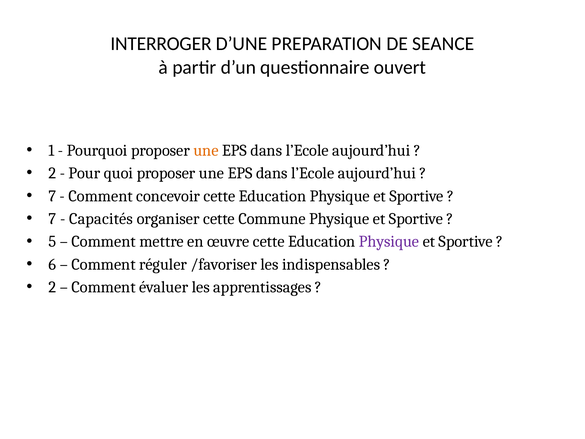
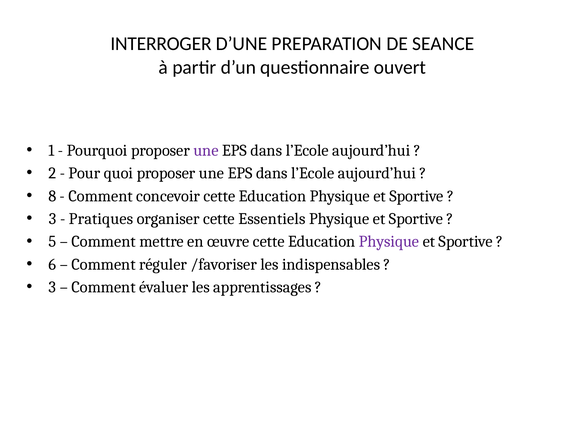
une colour: orange -> purple (206, 150)
7: 7 -> 8 (52, 196)
7: 7 -> 3 (52, 219)
Capacités: Capacités -> Pratiques (101, 219)
Commune: Commune -> Essentiels (272, 219)
2: 2 -> 3 (52, 287)
